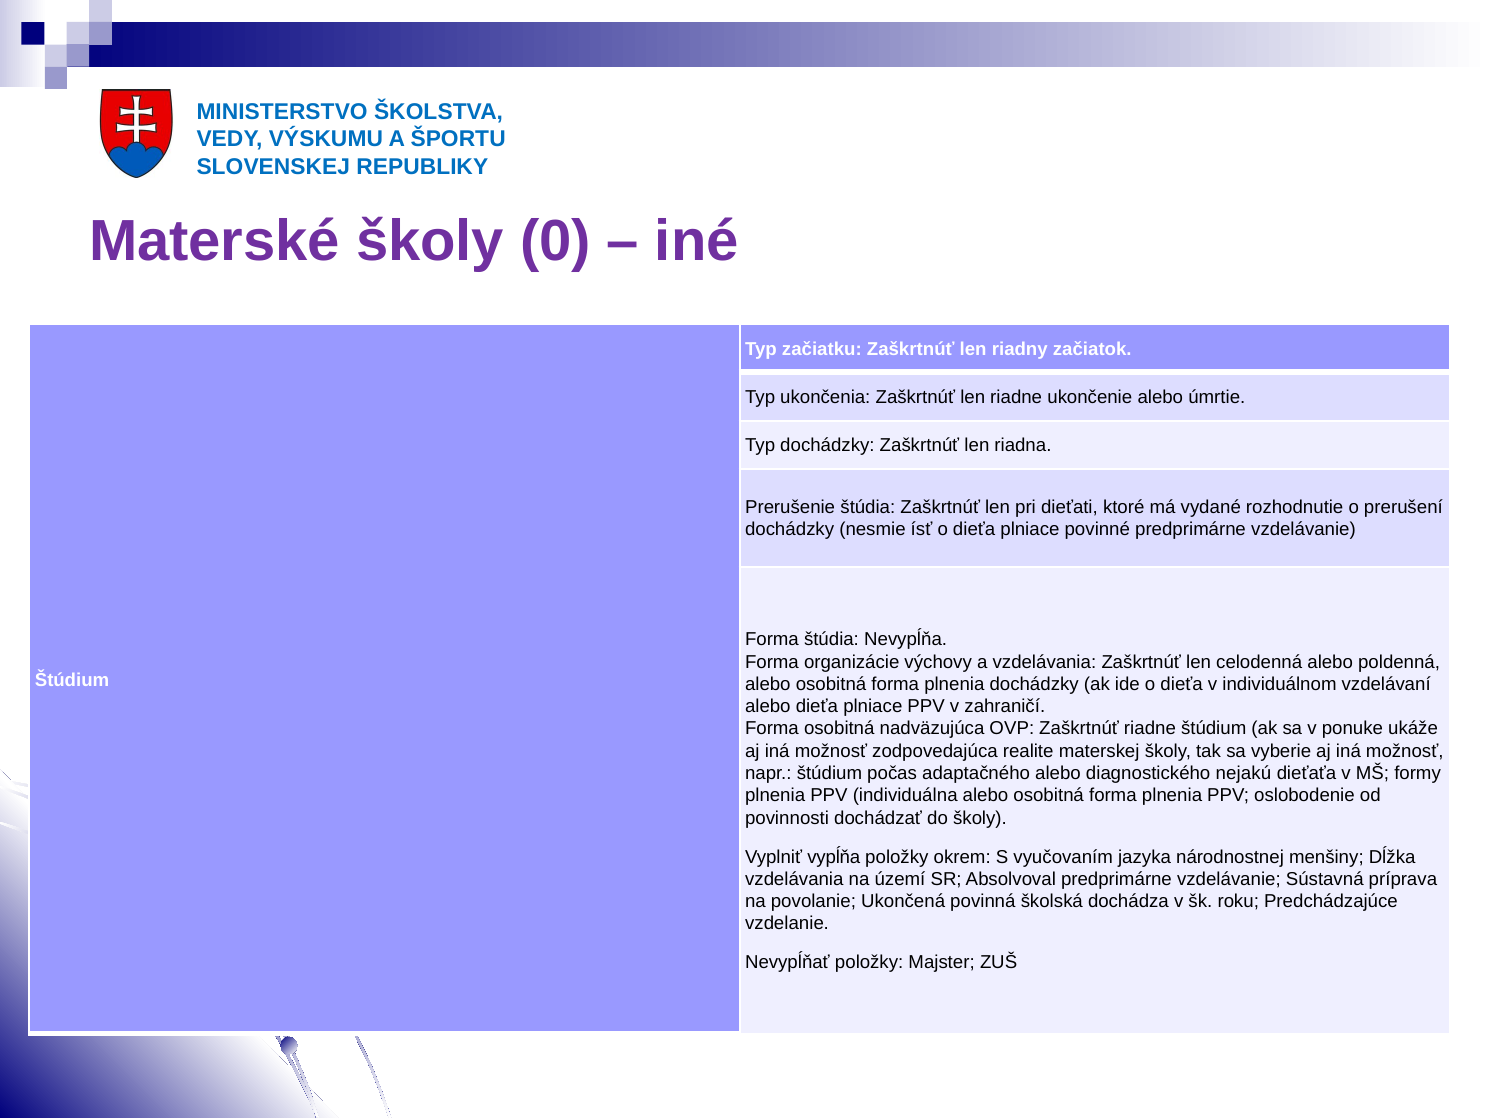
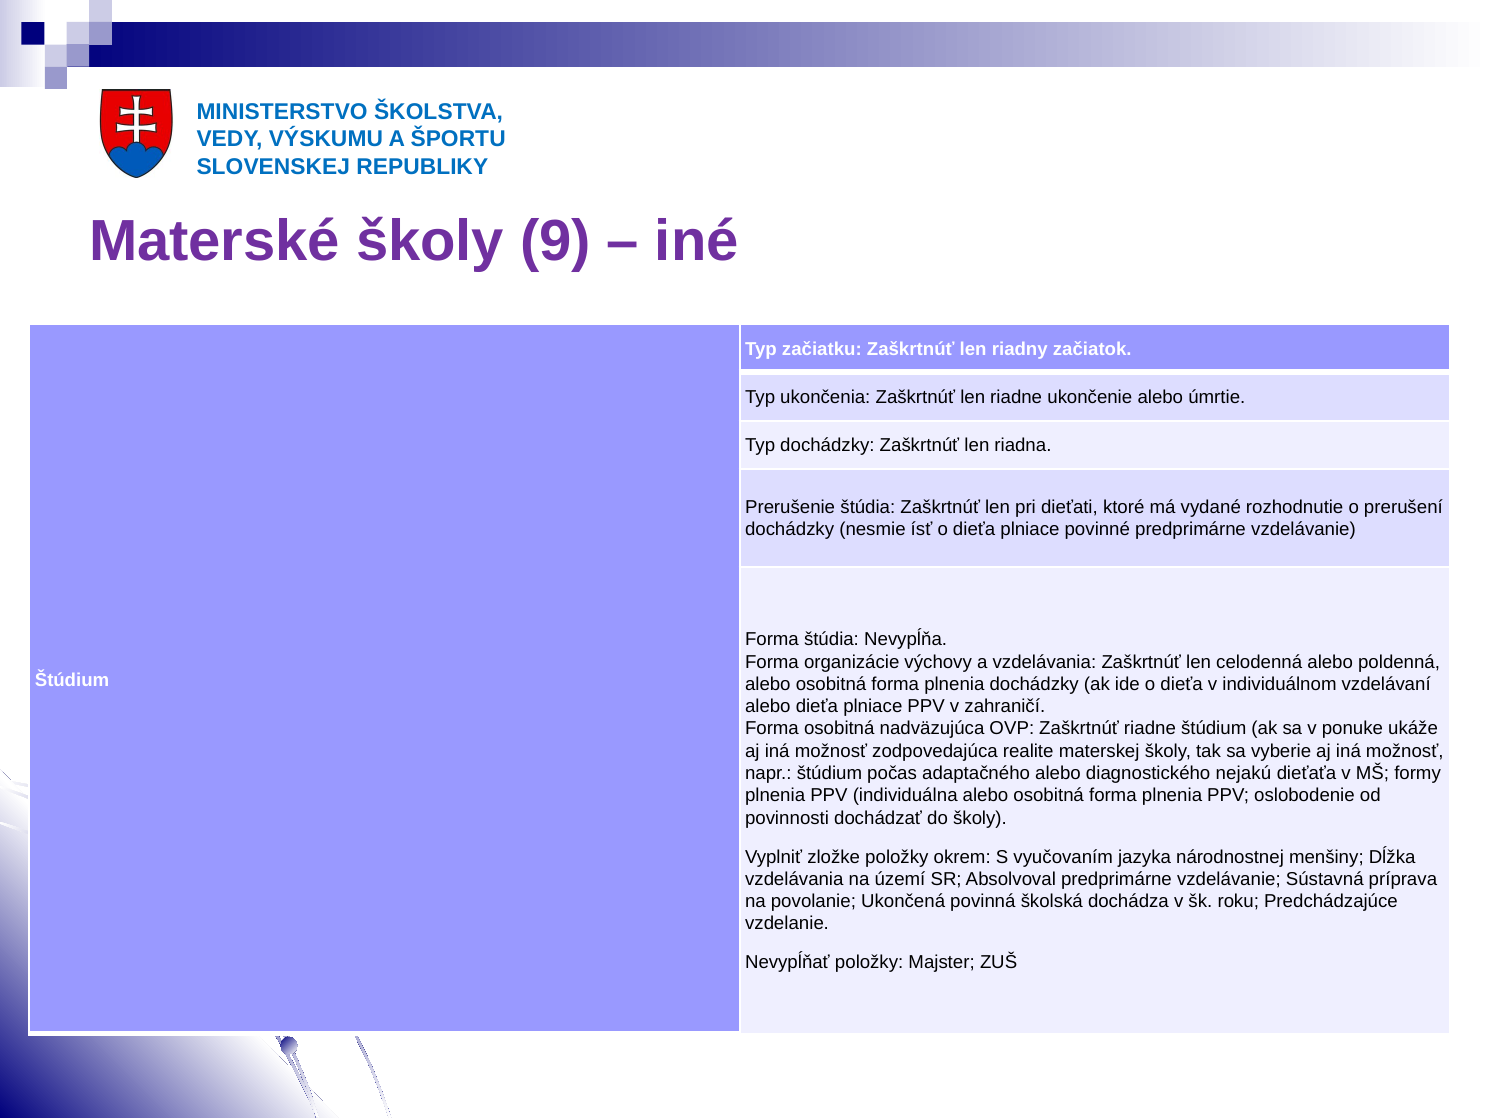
0: 0 -> 9 (555, 241)
vypĺňa: vypĺňa -> zložke (834, 857)
